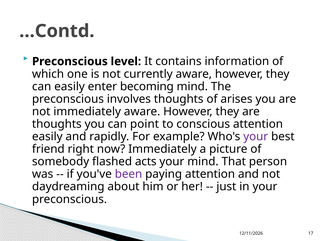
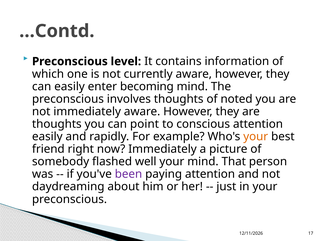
arises: arises -> noted (237, 99)
your colour: purple -> orange (256, 136)
acts: acts -> well (146, 161)
